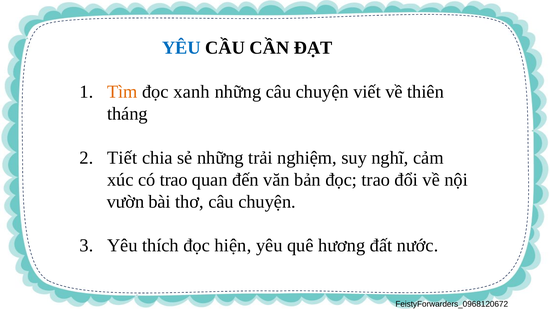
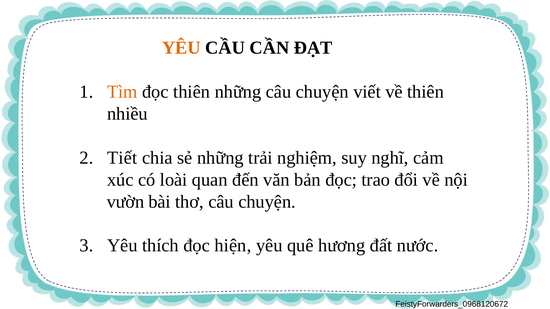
YÊU colour: blue -> orange (181, 48)
đọc xanh: xanh -> thiên (192, 92)
tháng: tháng -> nhiều (127, 114)
có trao: trao -> loài (174, 180)
